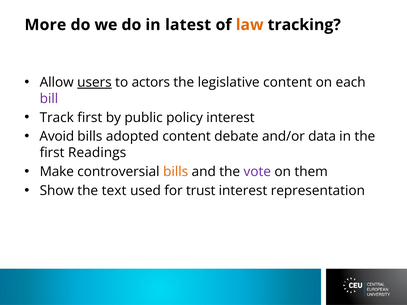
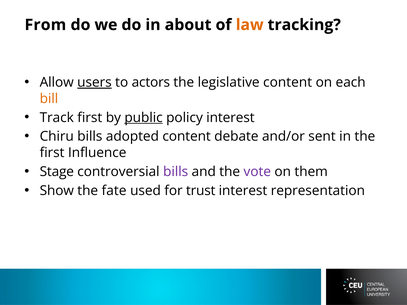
More: More -> From (45, 25)
latest: latest -> about (188, 25)
bill colour: purple -> orange (49, 99)
public underline: none -> present (144, 118)
Avoid: Avoid -> Chiru (57, 137)
data: data -> sent (322, 137)
Readings: Readings -> Influence (97, 153)
Make: Make -> Stage (57, 172)
bills colour: orange -> purple (176, 172)
text: text -> fate (114, 191)
